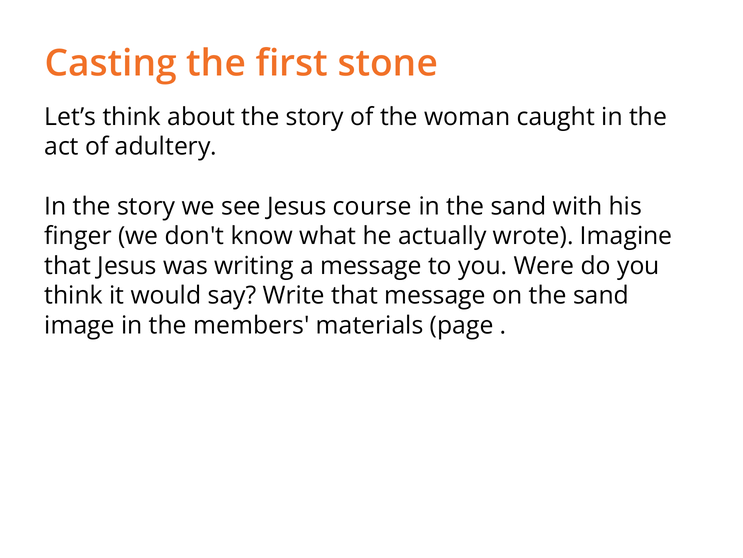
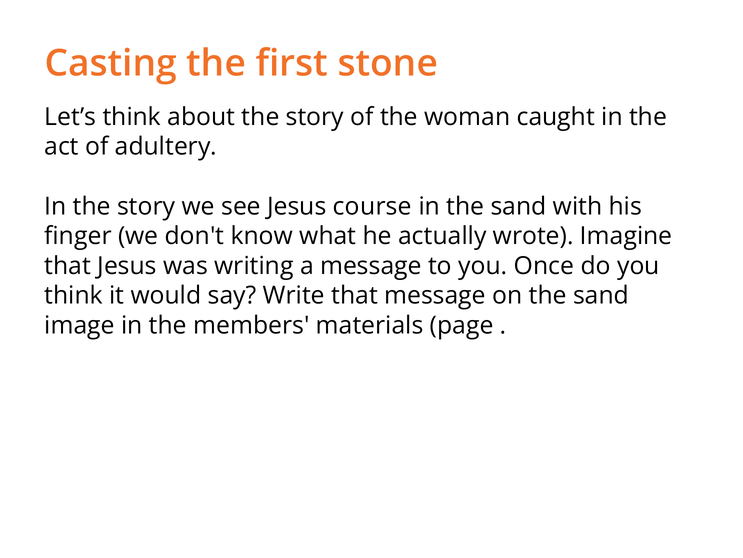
Were: Were -> Once (544, 265)
